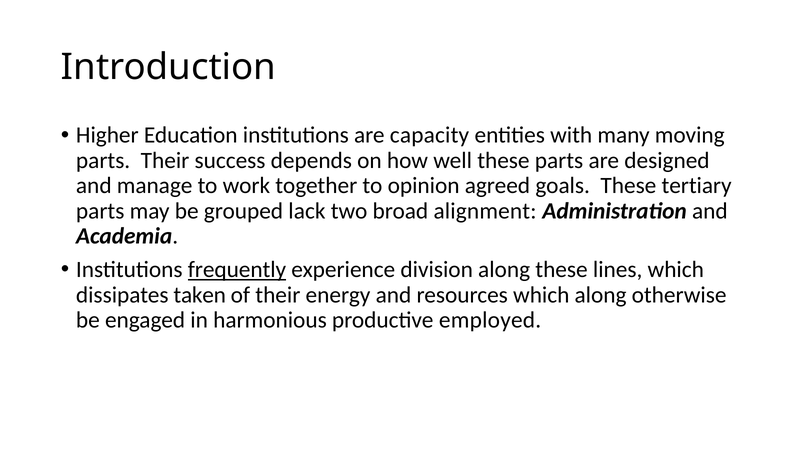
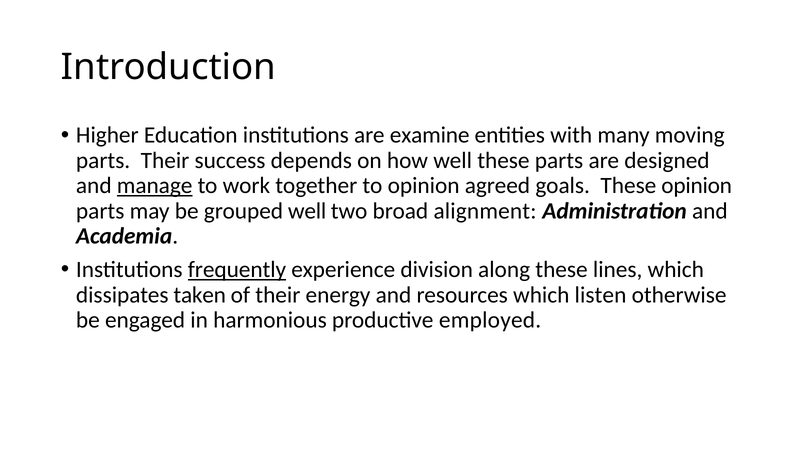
capacity: capacity -> examine (430, 135)
manage underline: none -> present (155, 186)
These tertiary: tertiary -> opinion (697, 186)
grouped lack: lack -> well (307, 211)
which along: along -> listen (600, 295)
